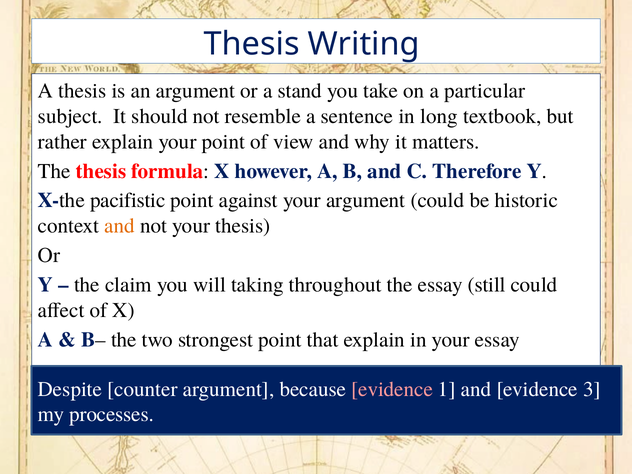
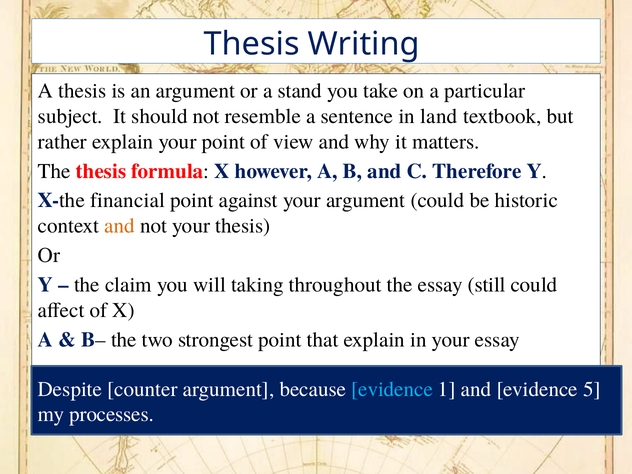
long: long -> land (439, 116)
pacifistic: pacifistic -> financial (128, 201)
evidence colour: pink -> light blue (392, 389)
3: 3 -> 5 (592, 389)
